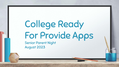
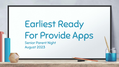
College: College -> Earliest (40, 24)
